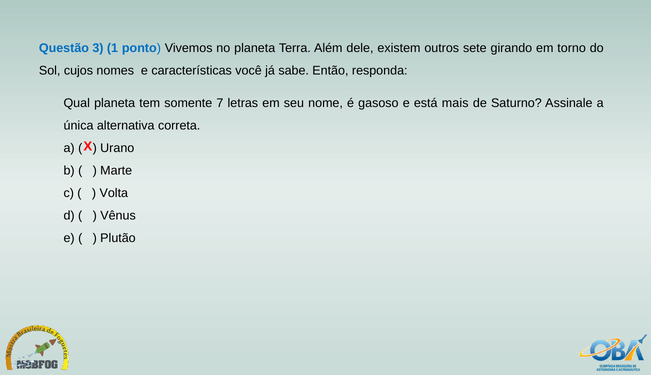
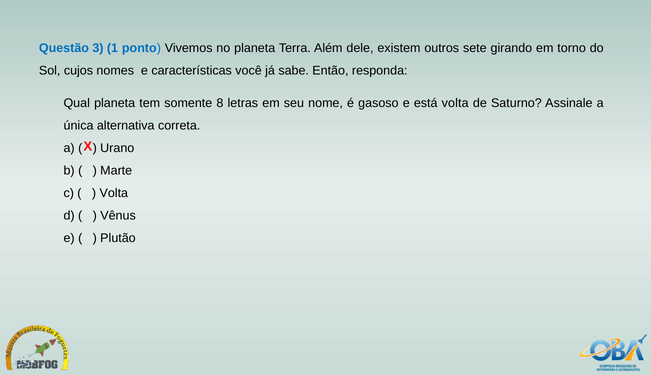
7: 7 -> 8 (220, 103)
está mais: mais -> volta (455, 103)
